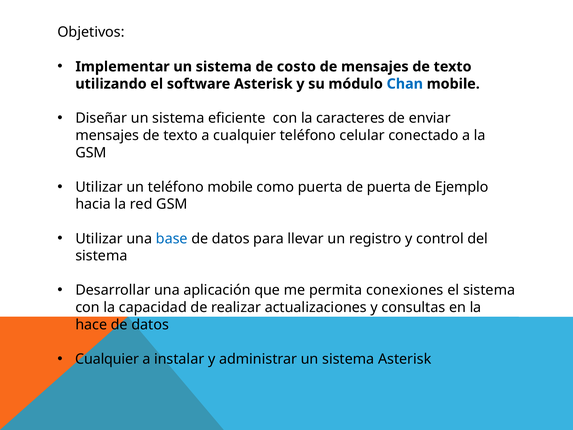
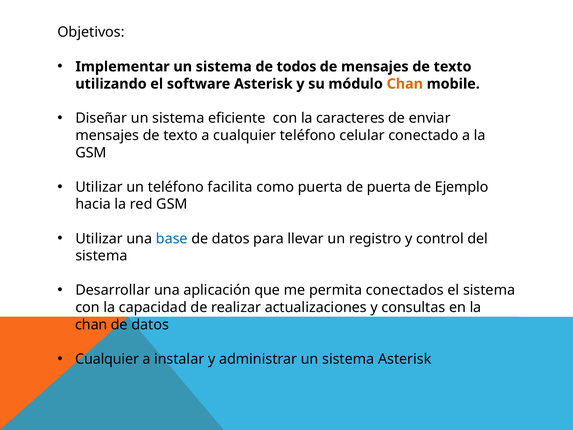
costo: costo -> todos (296, 67)
Chan colour: blue -> orange (405, 84)
teléfono mobile: mobile -> facilita (230, 187)
conexiones: conexiones -> conectados (405, 290)
hace: hace -> chan (91, 324)
